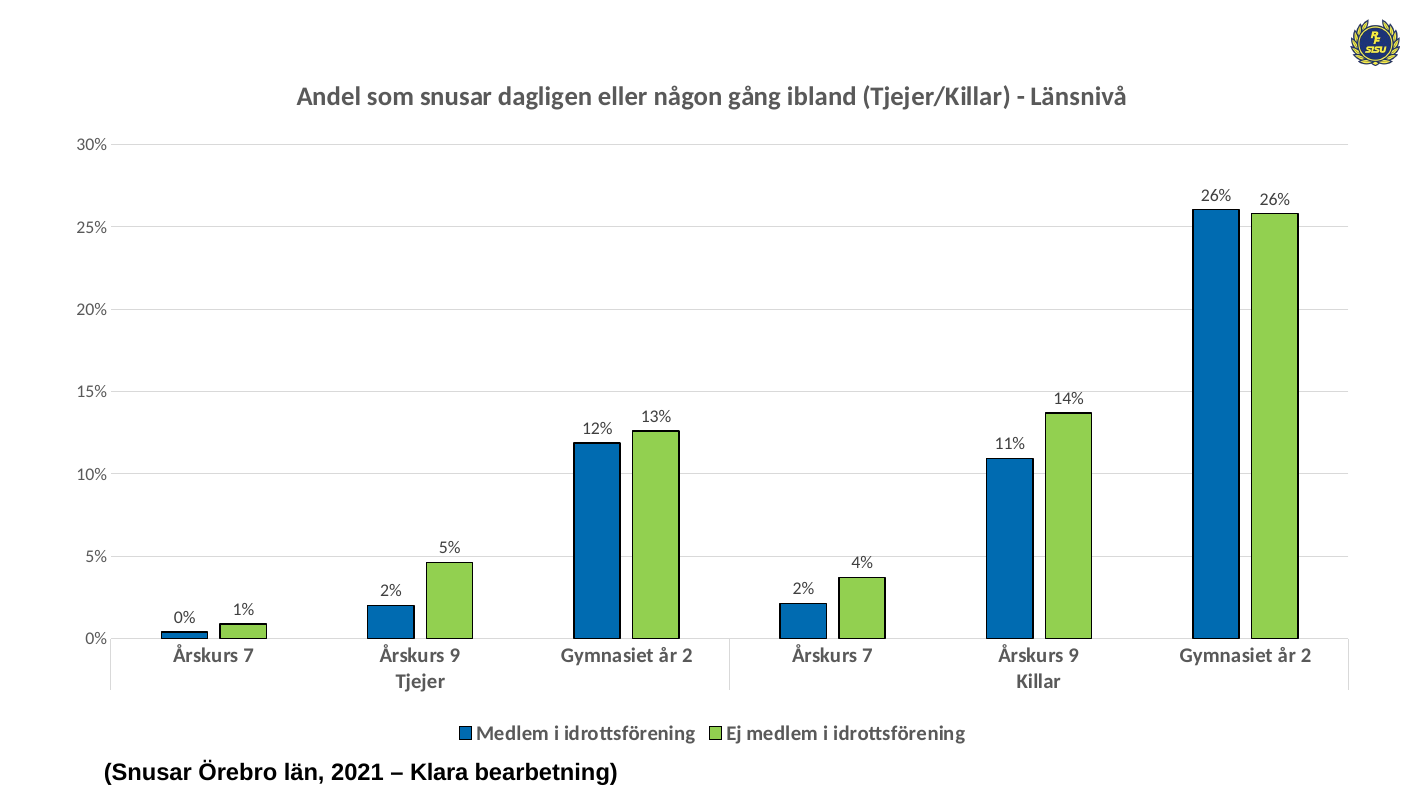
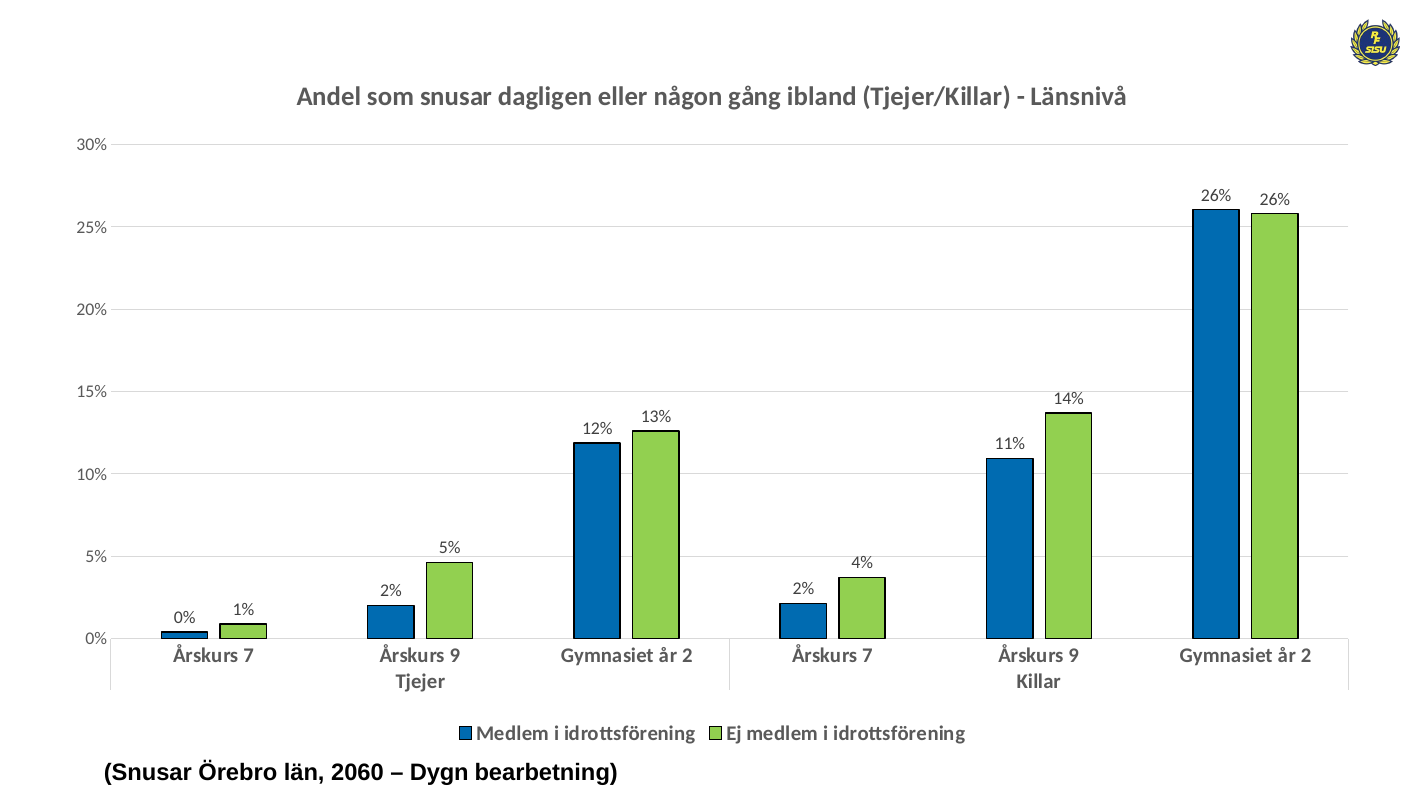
2021: 2021 -> 2060 (357, 772)
Klara: Klara -> Dygn (439, 772)
